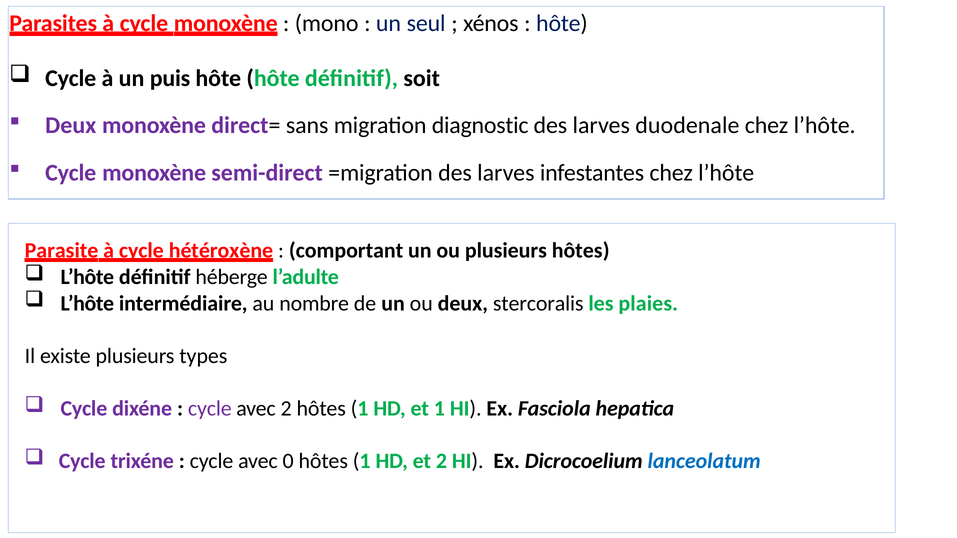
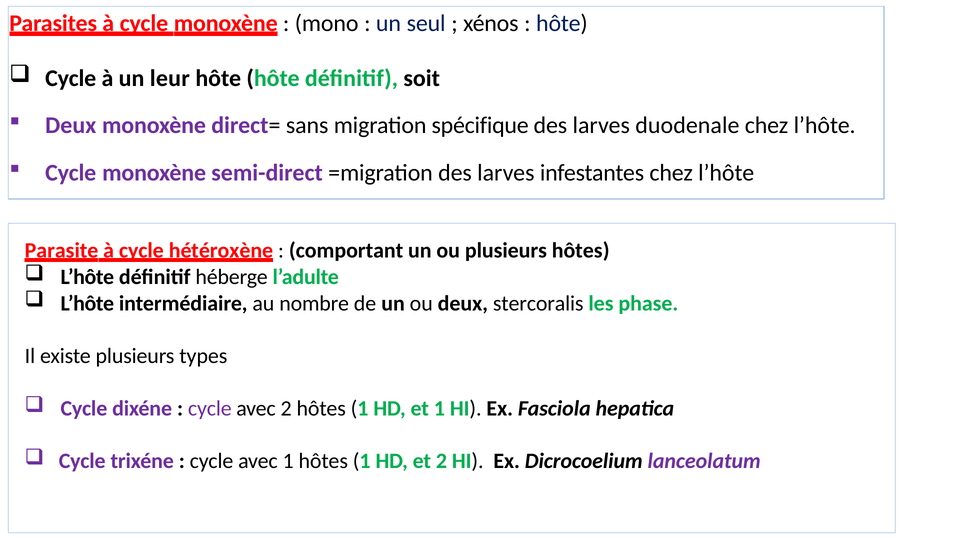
puis: puis -> leur (170, 78)
diagnostic: diagnostic -> spécifique (480, 126)
plaies: plaies -> phase (648, 303)
avec 0: 0 -> 1 (288, 461)
lanceolatum colour: blue -> purple (704, 461)
